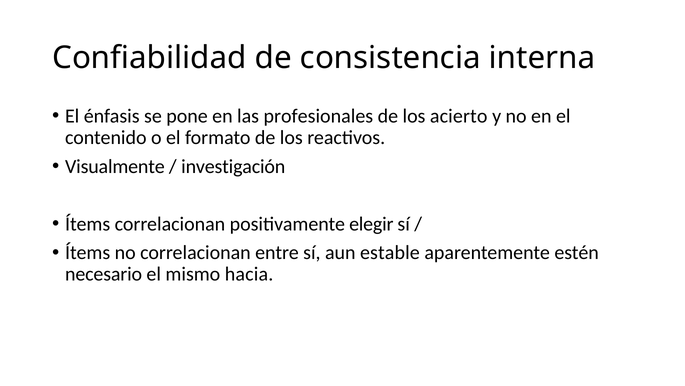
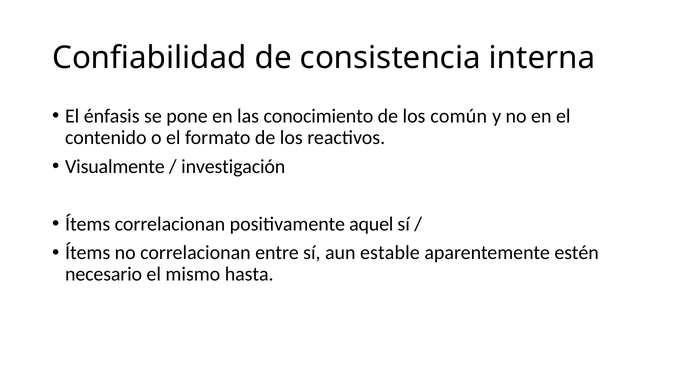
profesionales: profesionales -> conocimiento (318, 116)
acierto: acierto -> común (459, 116)
elegir: elegir -> aquel (371, 224)
hacia: hacia -> hasta (249, 274)
